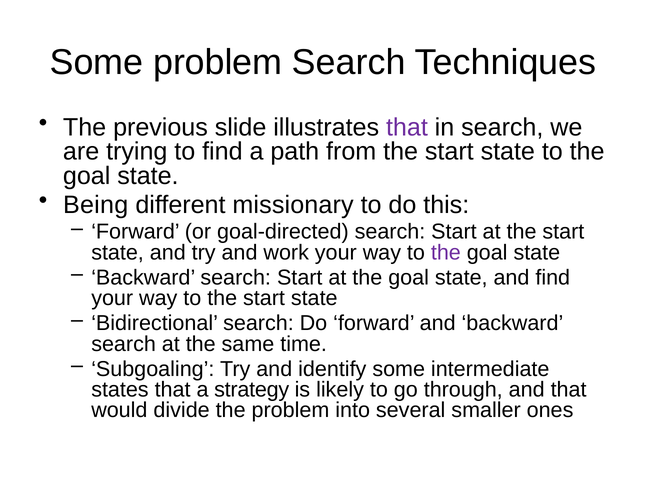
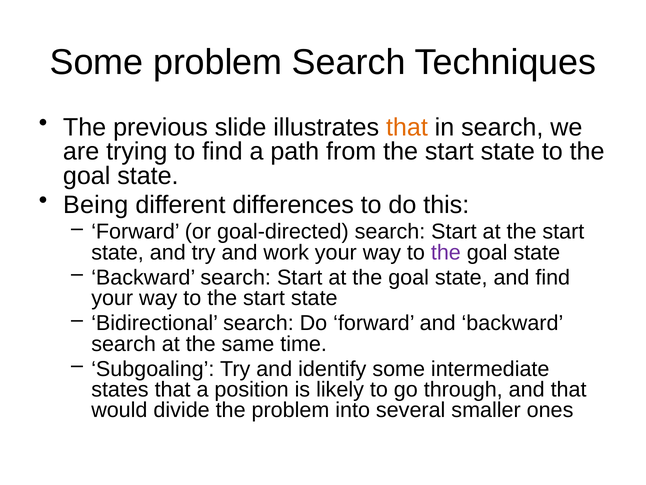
that colour: purple -> orange (407, 127)
missionary: missionary -> differences (293, 205)
strategy: strategy -> position (252, 389)
